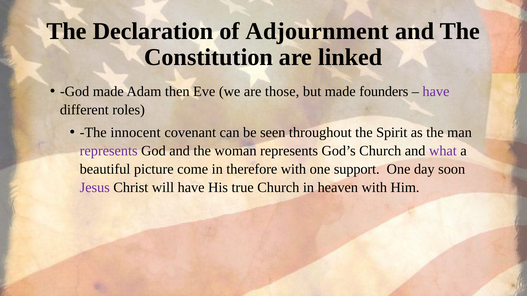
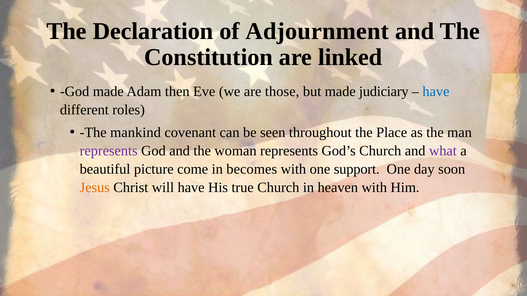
founders: founders -> judiciary (384, 92)
have colour: purple -> blue (436, 92)
innocent: innocent -> mankind (136, 133)
Spirit: Spirit -> Place (392, 133)
therefore: therefore -> becomes (252, 169)
Jesus colour: purple -> orange (95, 188)
